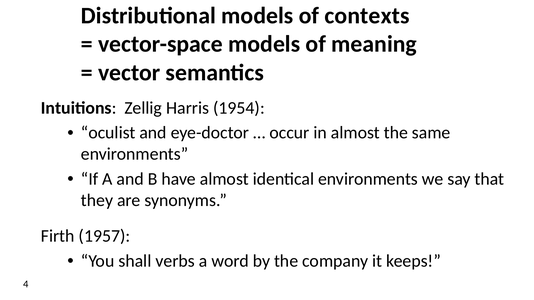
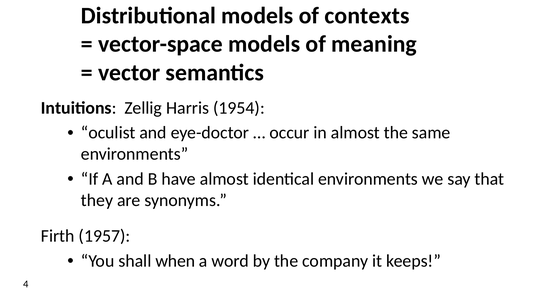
verbs: verbs -> when (175, 261)
